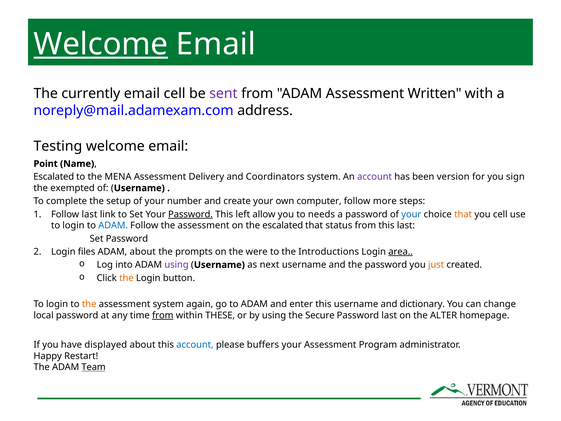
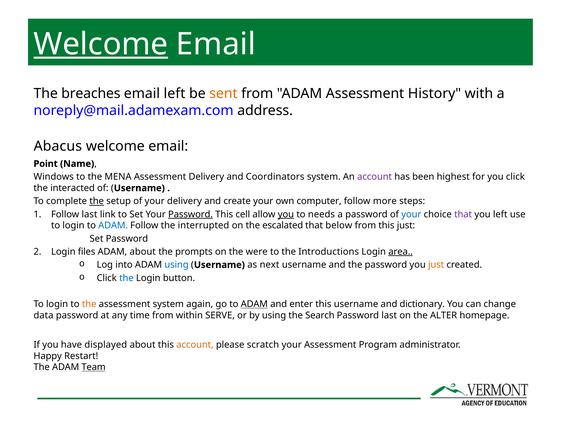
currently: currently -> breaches (91, 94)
email cell: cell -> left (175, 94)
sent colour: purple -> orange (223, 94)
Written: Written -> History (434, 94)
Testing: Testing -> Abacus (58, 146)
Escalated: Escalated -> Windows (54, 177)
version: version -> highest (453, 177)
you sign: sign -> click (515, 177)
exempted: exempted -> interacted (73, 188)
the underline: none -> present (97, 201)
your number: number -> delivery (184, 201)
left: left -> cell (243, 214)
you underline: none -> present (286, 214)
that colour: orange -> purple (463, 214)
you cell: cell -> left (500, 214)
Follow the assessment: assessment -> interrupted (204, 225)
status: status -> below (339, 225)
this last: last -> just (406, 225)
using colour: purple -> blue (177, 265)
the colour: orange -> blue (126, 278)
ADAM underline: none -> present (254, 304)
local: local -> data (44, 315)
from underline: present -> none (163, 315)
THESE: THESE -> SERVE (220, 315)
Secure: Secure -> Search (320, 315)
account colour: blue -> orange (195, 345)
buffers: buffers -> scratch (263, 345)
